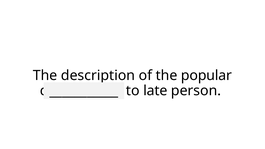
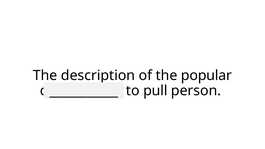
late: late -> pull (155, 91)
